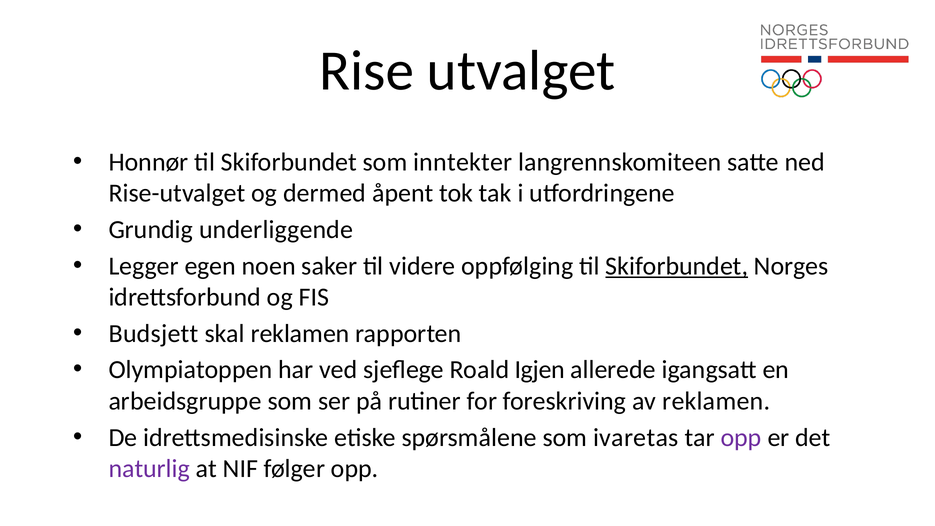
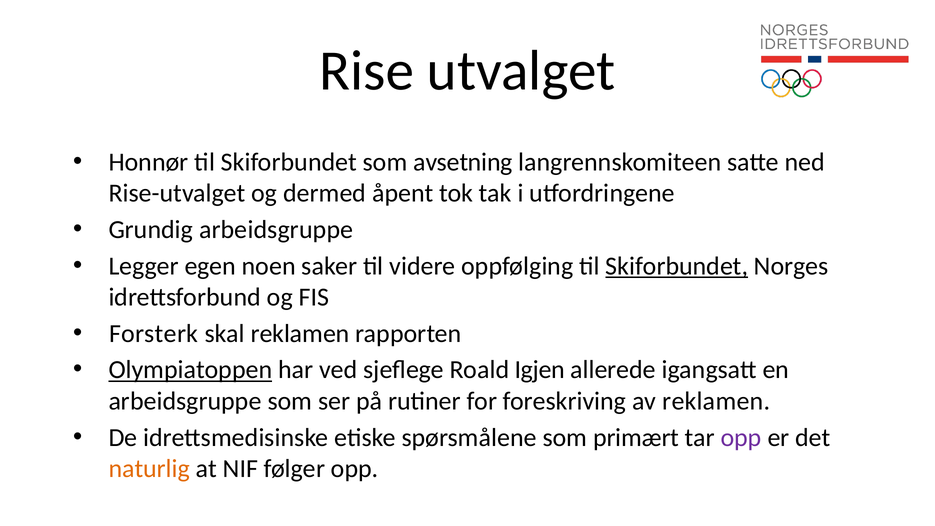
inntekter: inntekter -> avsetning (463, 162)
Grundig underliggende: underliggende -> arbeidsgruppe (276, 230)
Budsjett: Budsjett -> Forsterk (154, 333)
Olympiatoppen underline: none -> present (190, 370)
ivaretas: ivaretas -> primært (636, 437)
naturlig colour: purple -> orange (149, 469)
